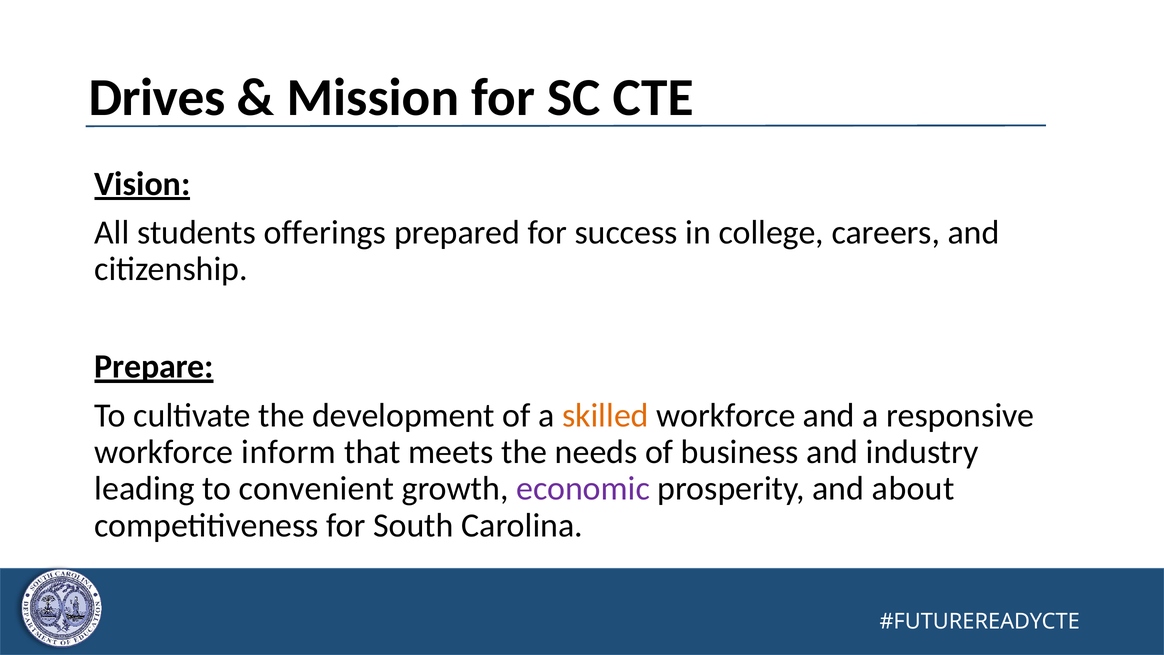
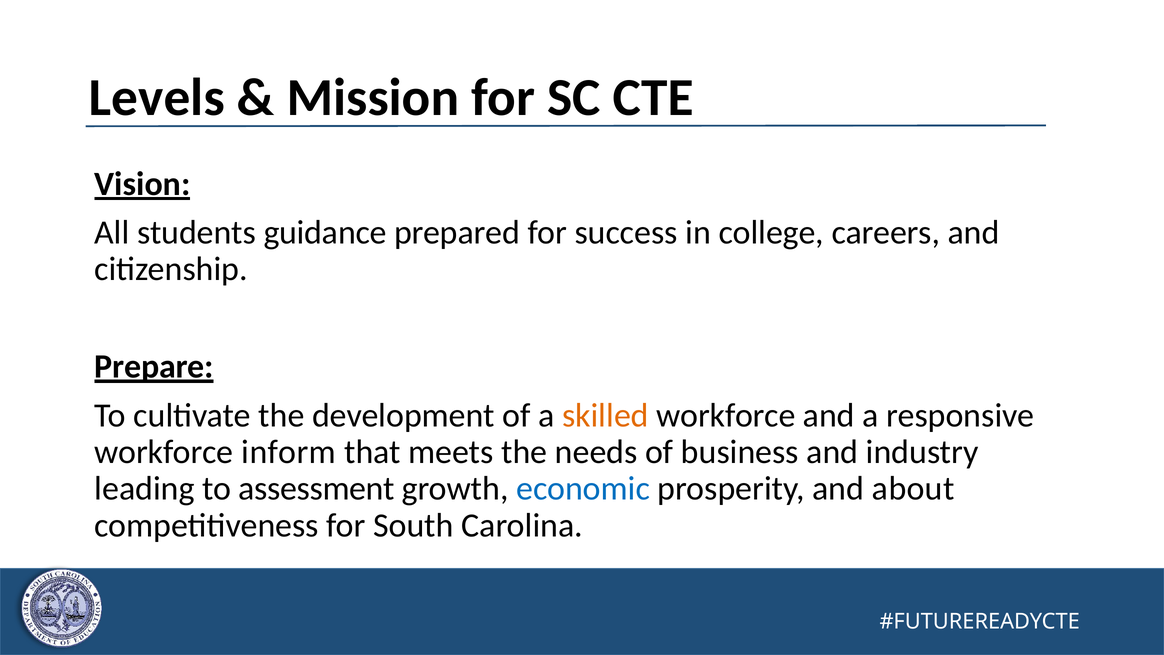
Drives: Drives -> Levels (157, 98)
offerings: offerings -> guidance (325, 233)
convenient: convenient -> assessment (317, 489)
economic colour: purple -> blue (583, 489)
